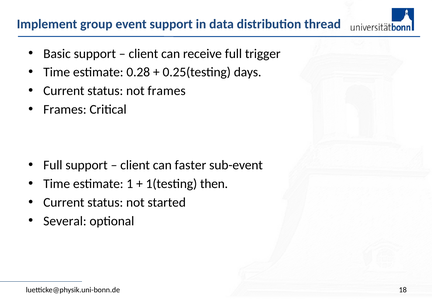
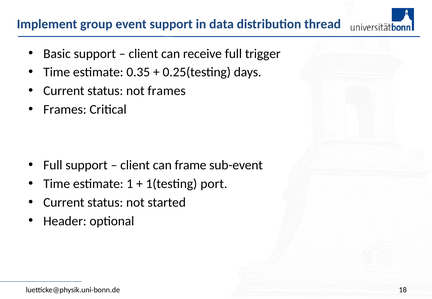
0.28: 0.28 -> 0.35 (138, 72)
faster: faster -> frame (191, 165)
then: then -> port (214, 184)
Several: Several -> Header (65, 221)
